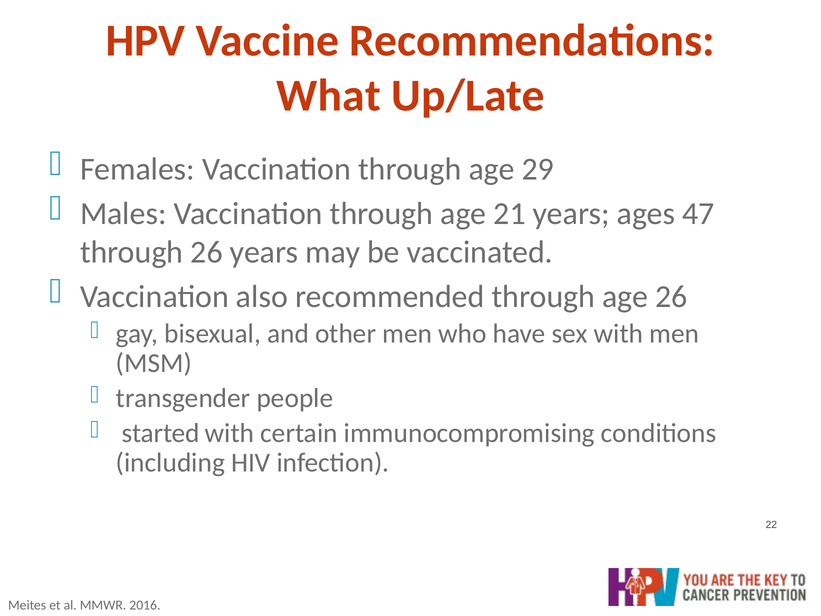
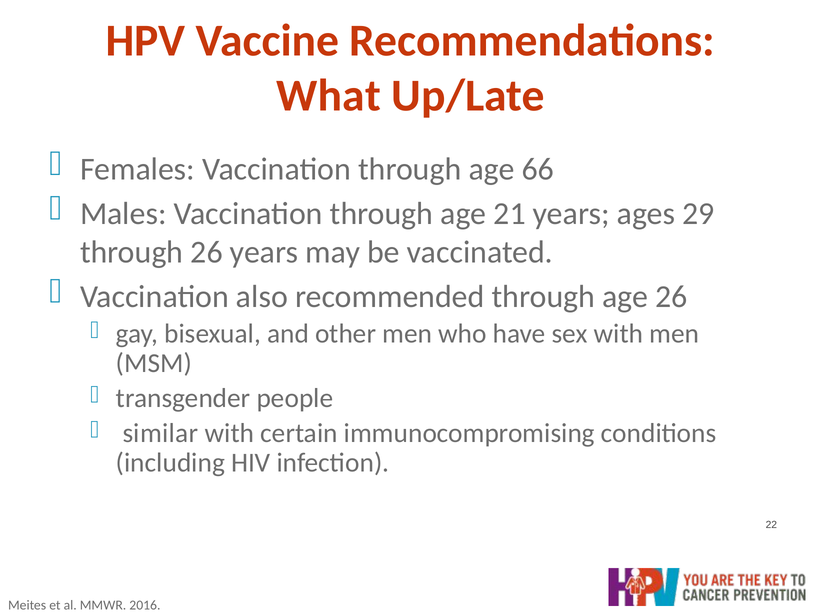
29: 29 -> 66 (538, 169)
47: 47 -> 29 (698, 214)
started: started -> similar (160, 433)
